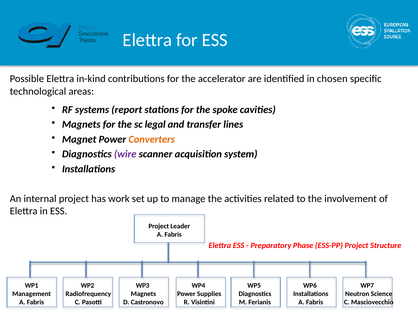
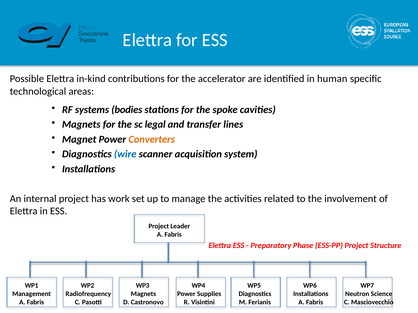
chosen: chosen -> human (332, 79)
report: report -> bodies (127, 110)
wire colour: purple -> blue (125, 154)
